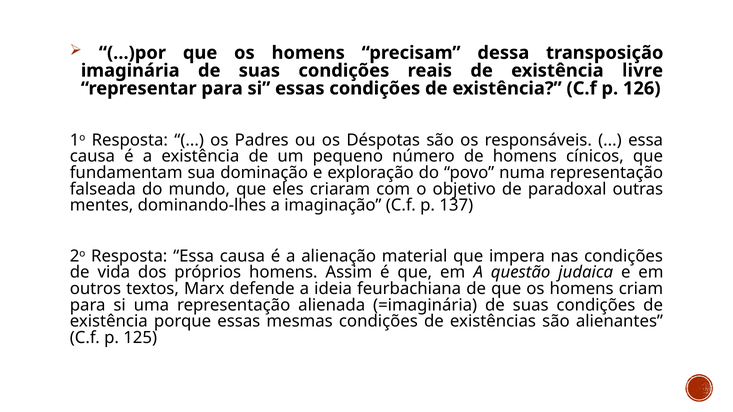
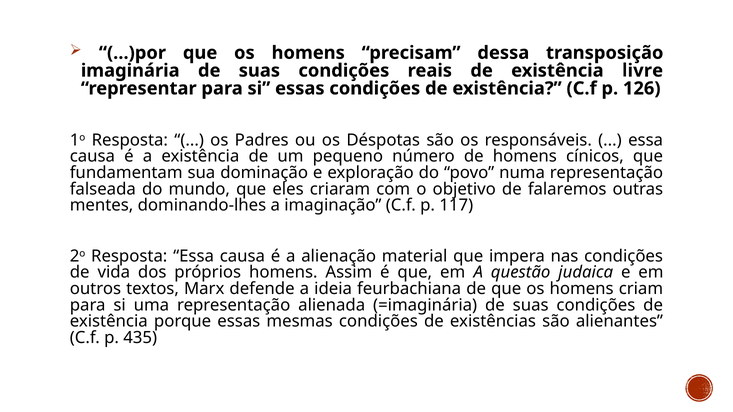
paradoxal: paradoxal -> falaremos (567, 189)
137: 137 -> 117 (456, 205)
125: 125 -> 435 (140, 338)
